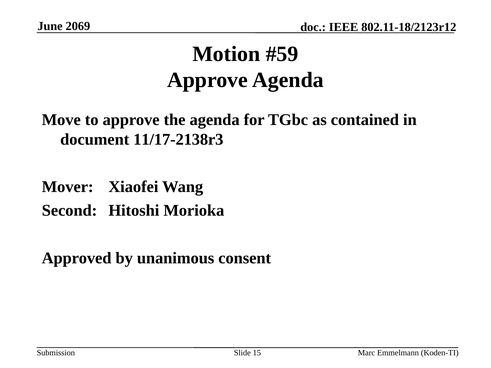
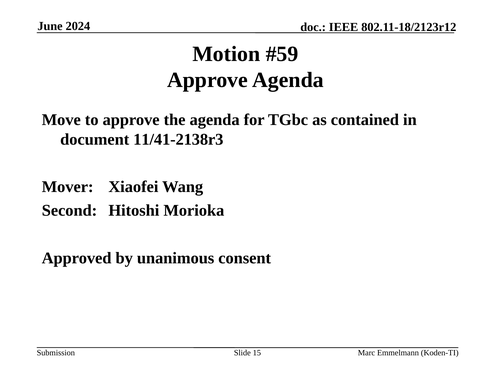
2069: 2069 -> 2024 (78, 26)
11/17-2138r3: 11/17-2138r3 -> 11/41-2138r3 (178, 139)
